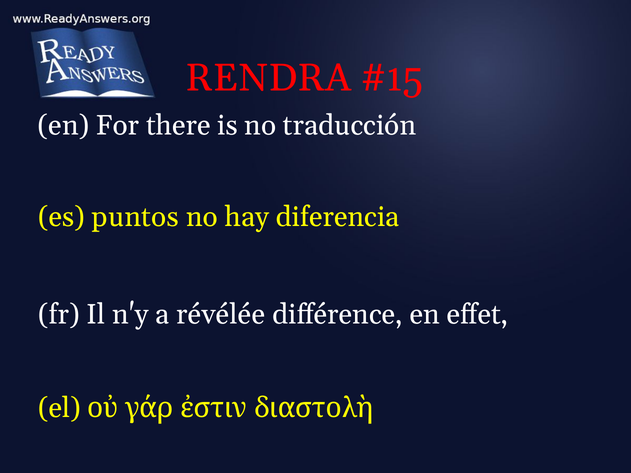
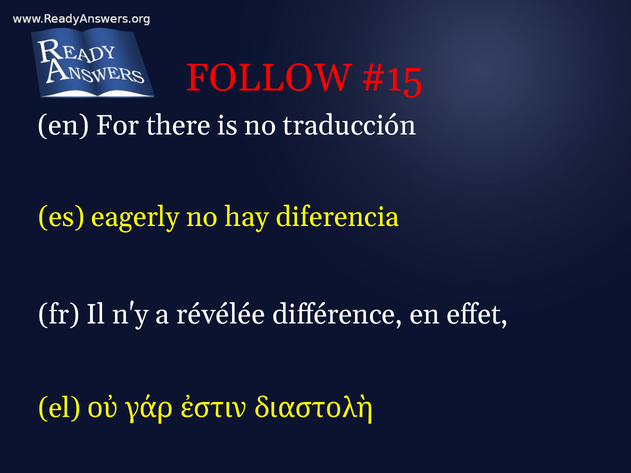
RENDRA: RENDRA -> FOLLOW (268, 78)
puntos: puntos -> eagerly (136, 217)
